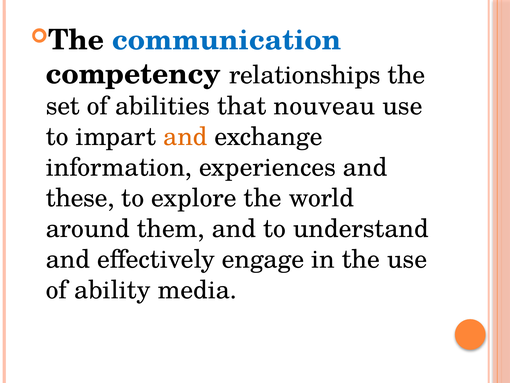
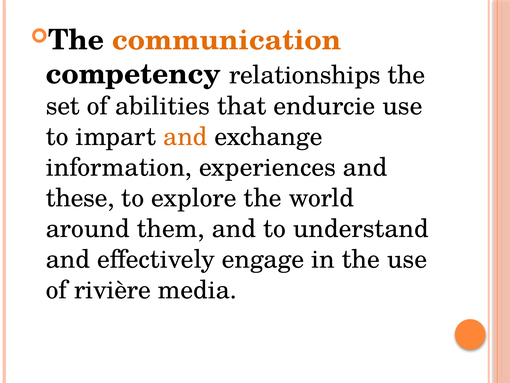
communication colour: blue -> orange (227, 40)
nouveau: nouveau -> endurcie (324, 106)
ability: ability -> rivière (112, 290)
